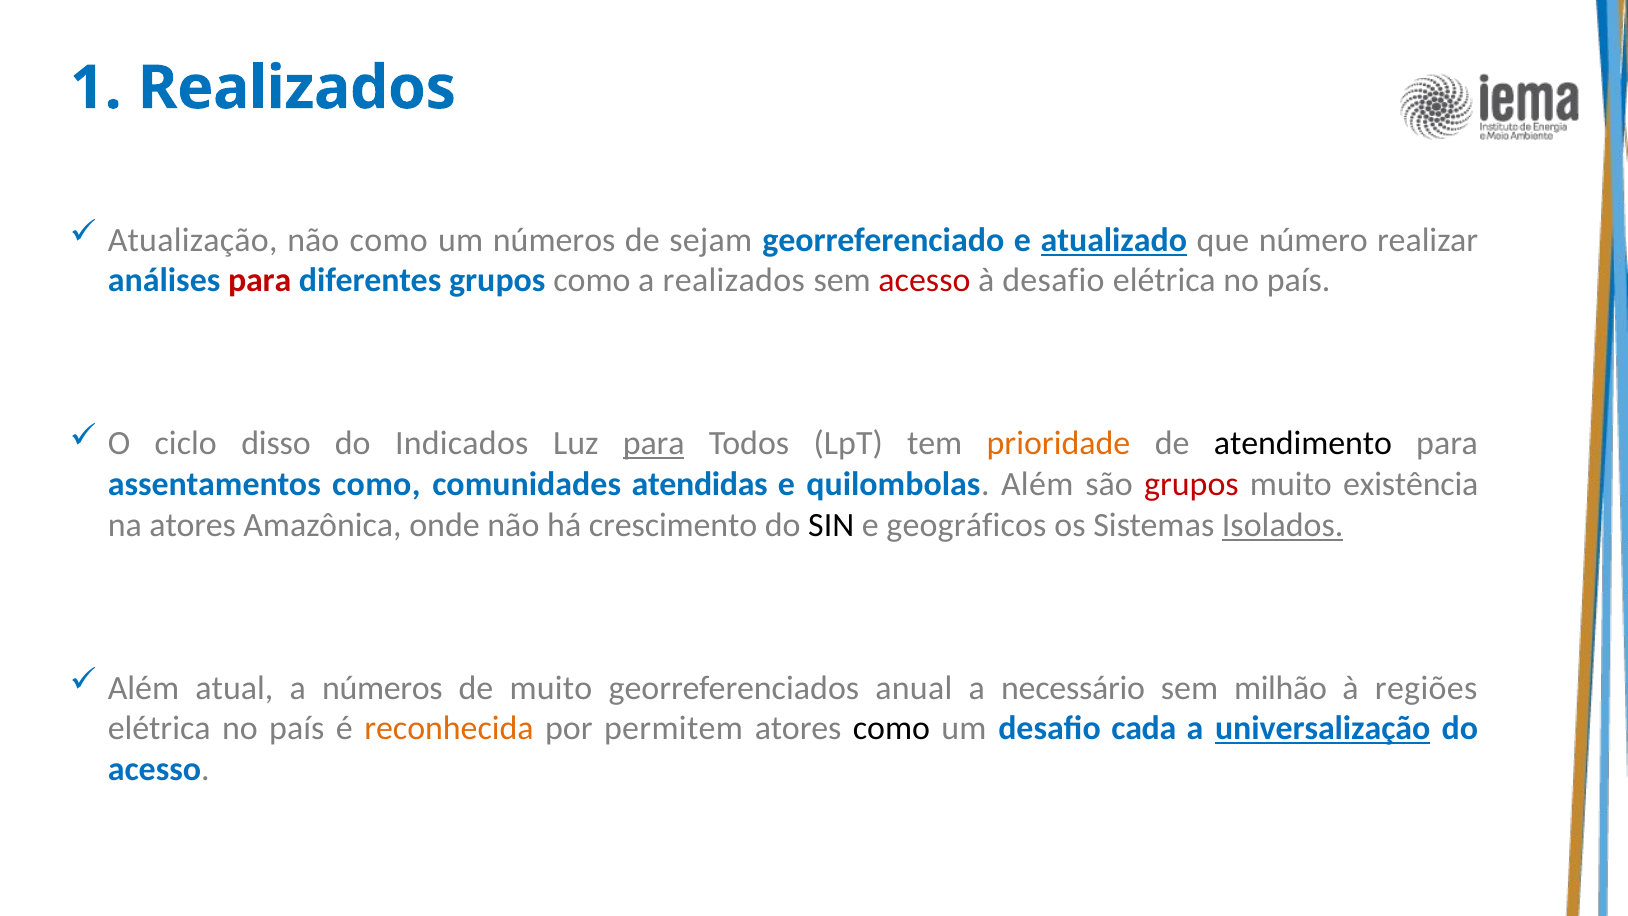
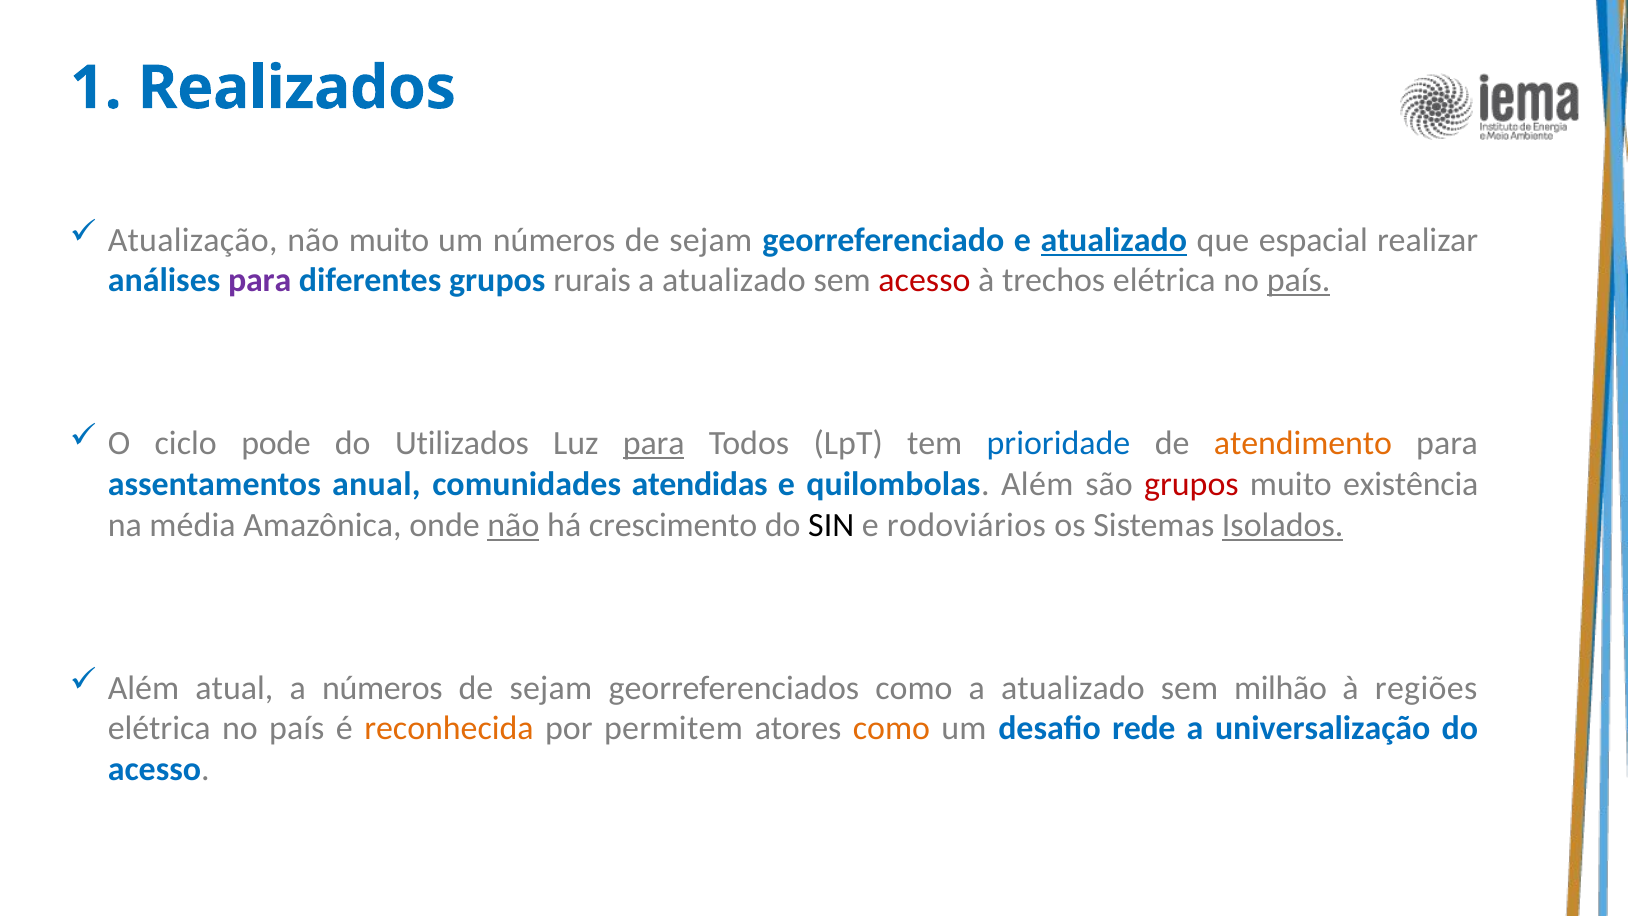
não como: como -> muito (389, 240)
número: número -> espacial (1313, 240)
para colour: red -> purple (260, 281)
grupos como: como -> rurais (592, 281)
realizados: realizados -> atualizado (734, 281)
à desafio: desafio -> trechos (1054, 281)
país underline: none -> present (1299, 281)
disso: disso -> pode (276, 443)
Indicados: Indicados -> Utilizados (462, 443)
prioridade colour: orange -> blue (1059, 443)
atendimento colour: black -> orange (1303, 443)
assentamentos como: como -> anual (376, 484)
na atores: atores -> média (193, 525)
não underline: none -> present (513, 525)
geográficos: geográficos -> rodoviários (966, 525)
muito: muito -> sejam (551, 688)
georreferenciados anual: anual -> como (914, 688)
necessário: necessário -> atualizado (1073, 688)
como colour: black -> orange (891, 728)
cada: cada -> rede (1144, 728)
universalização underline: present -> none (1323, 728)
